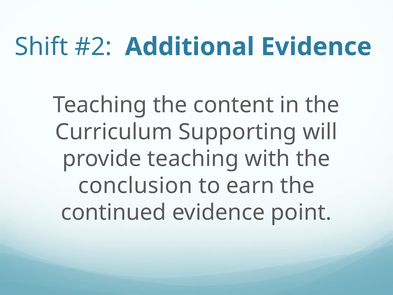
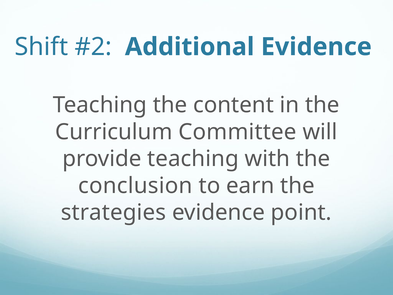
Supporting: Supporting -> Committee (237, 132)
continued: continued -> strategies (113, 212)
